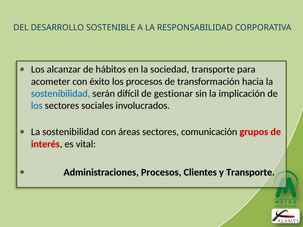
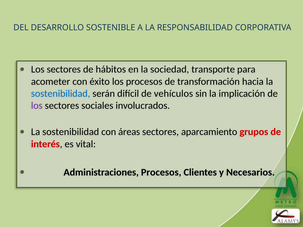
alcanzar: alcanzar -> sectores (64, 69)
gestionar: gestionar -> vehículos (173, 94)
los colour: blue -> purple (37, 106)
comunicación: comunicación -> aparcamiento (209, 132)
y Transporte: Transporte -> Necesarios (251, 172)
